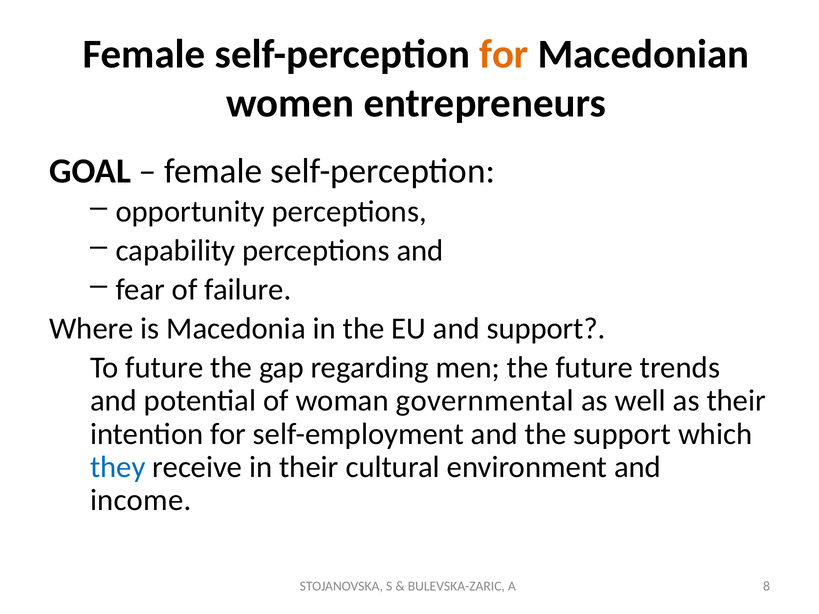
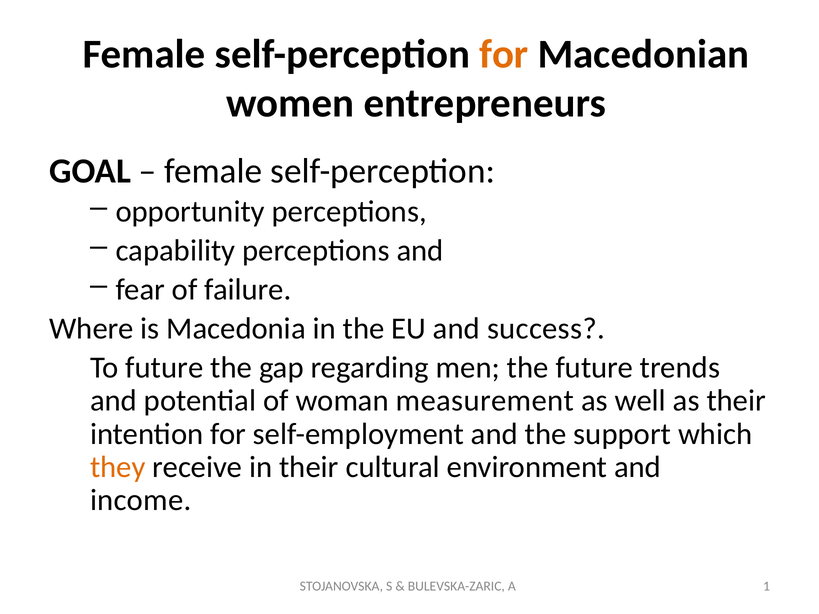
and support: support -> success (546, 329)
governmental: governmental -> measurement (485, 401)
they colour: blue -> orange (118, 467)
8: 8 -> 1 (766, 586)
